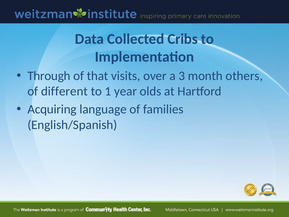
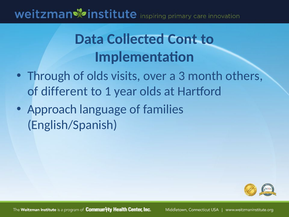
Cribs: Cribs -> Cont (183, 39)
of that: that -> olds (98, 76)
Acquiring: Acquiring -> Approach (52, 109)
